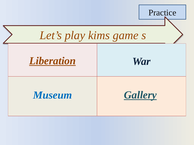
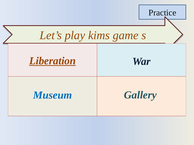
Gallery underline: present -> none (140, 95)
